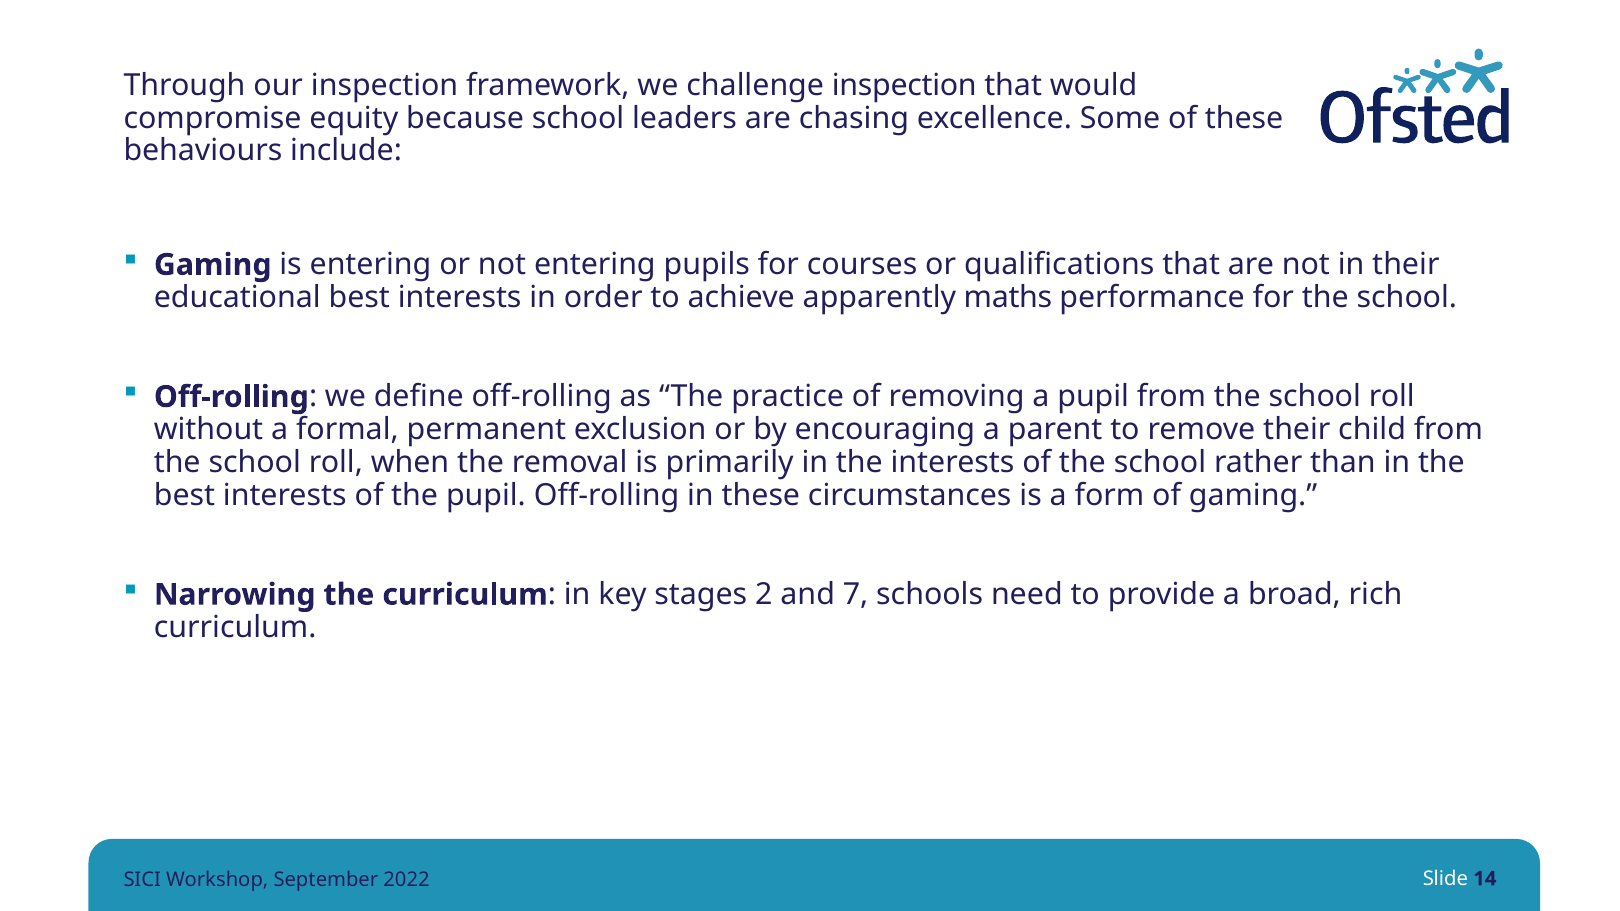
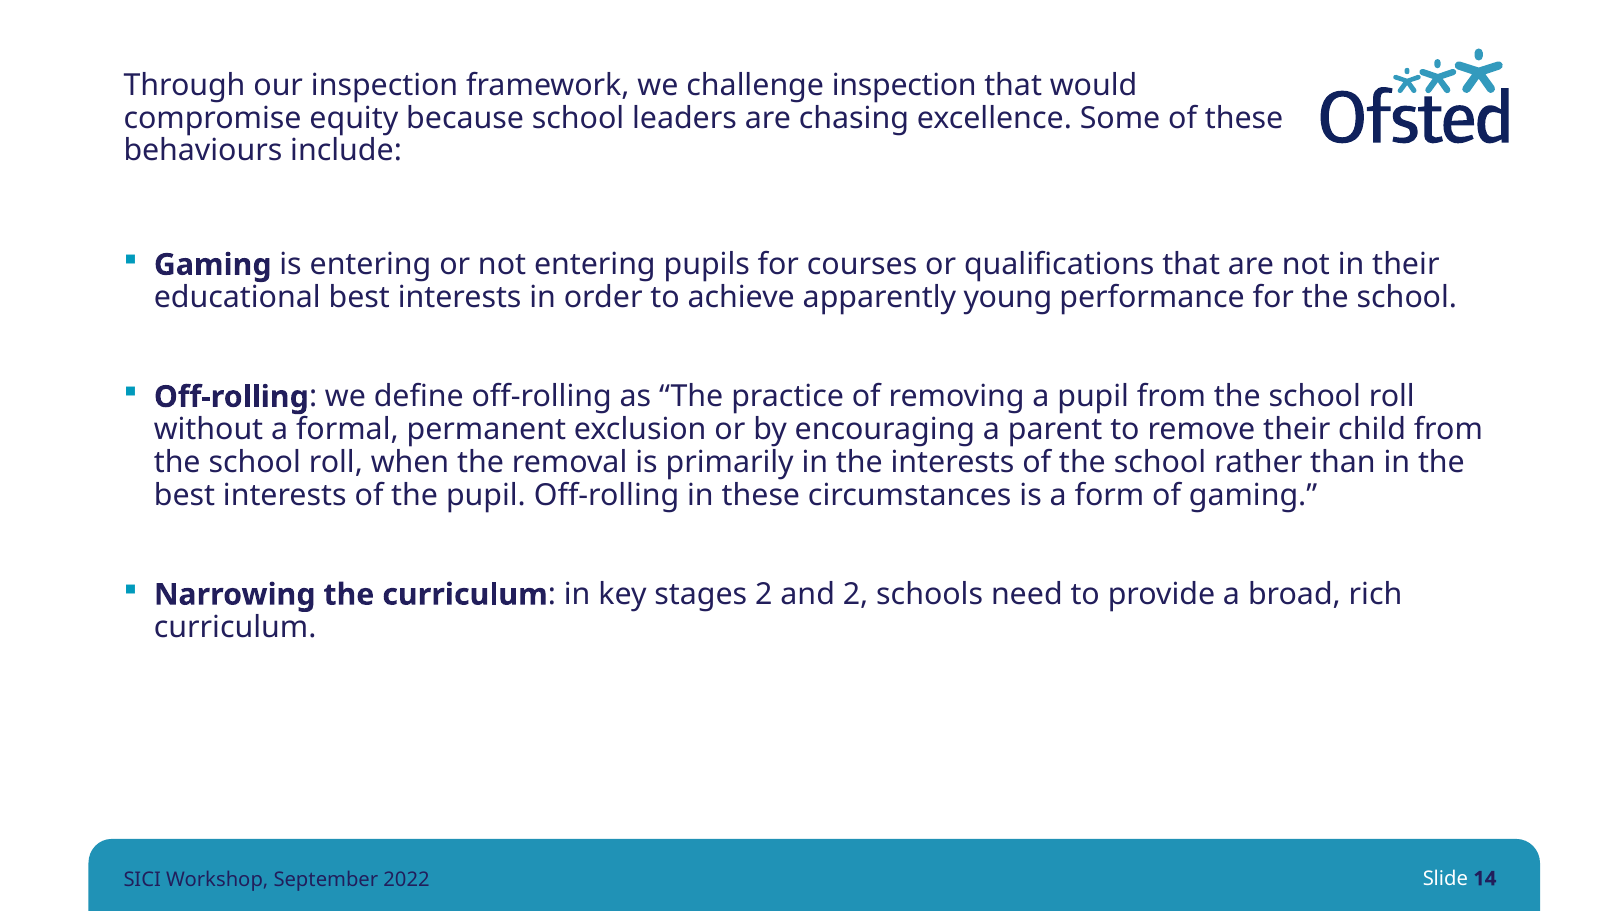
maths: maths -> young (1008, 298)
and 7: 7 -> 2 (856, 595)
